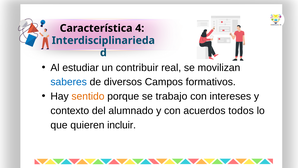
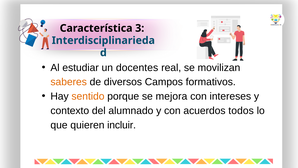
4: 4 -> 3 (140, 28)
contribuir: contribuir -> docentes (137, 68)
saberes colour: blue -> orange (69, 82)
trabajo: trabajo -> mejora (171, 96)
